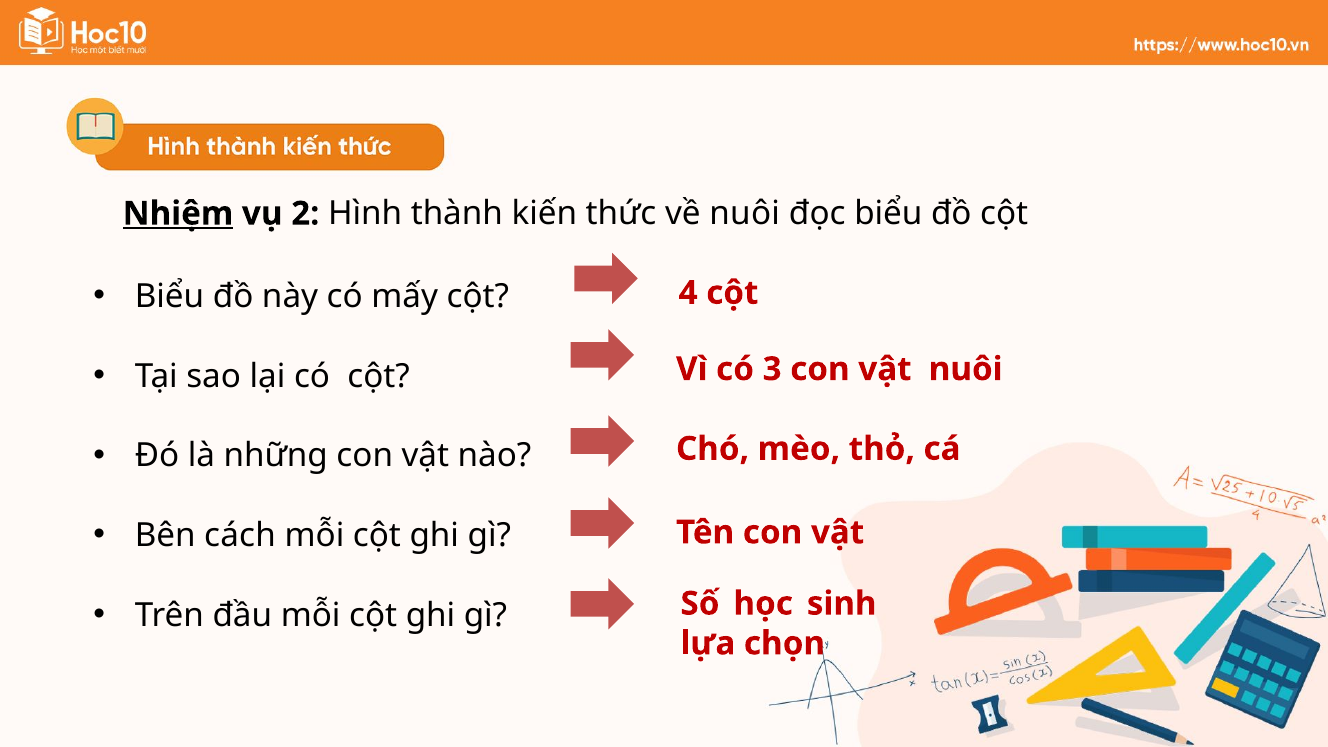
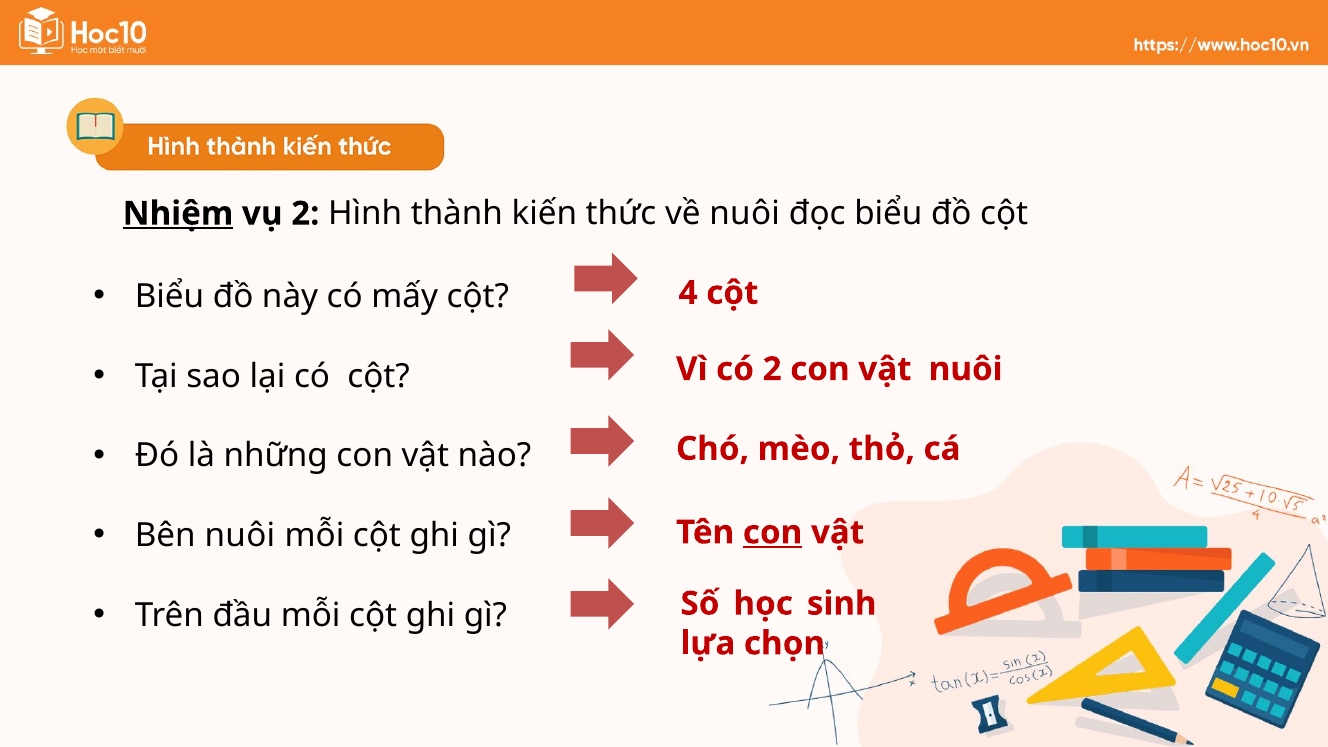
có 3: 3 -> 2 (772, 369)
Bên cách: cách -> nuôi (240, 536)
con underline: none -> present (773, 532)
